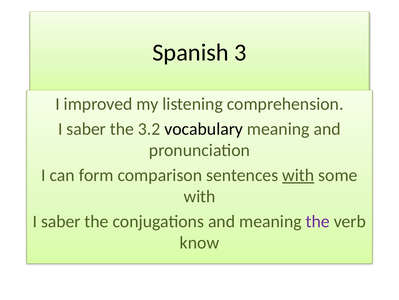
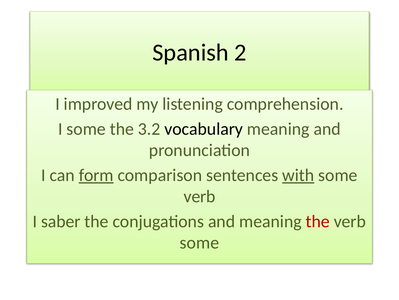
3: 3 -> 2 (240, 52)
saber: saber -> some (86, 129)
form underline: none -> present (96, 175)
with: with -> verb (200, 196)
the colour: purple -> red (318, 221)
know: know -> some (199, 242)
